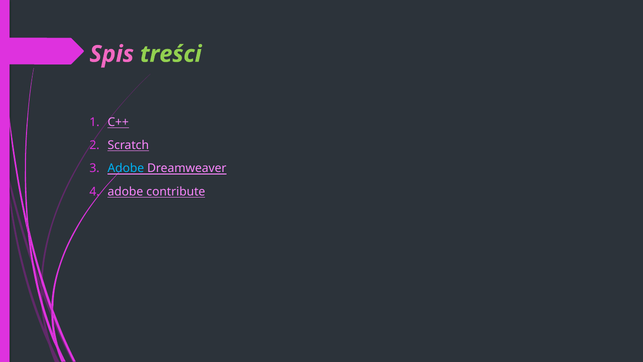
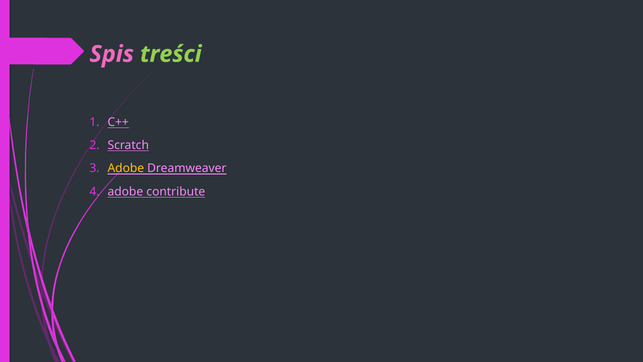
Adobe colour: light blue -> yellow (126, 168)
